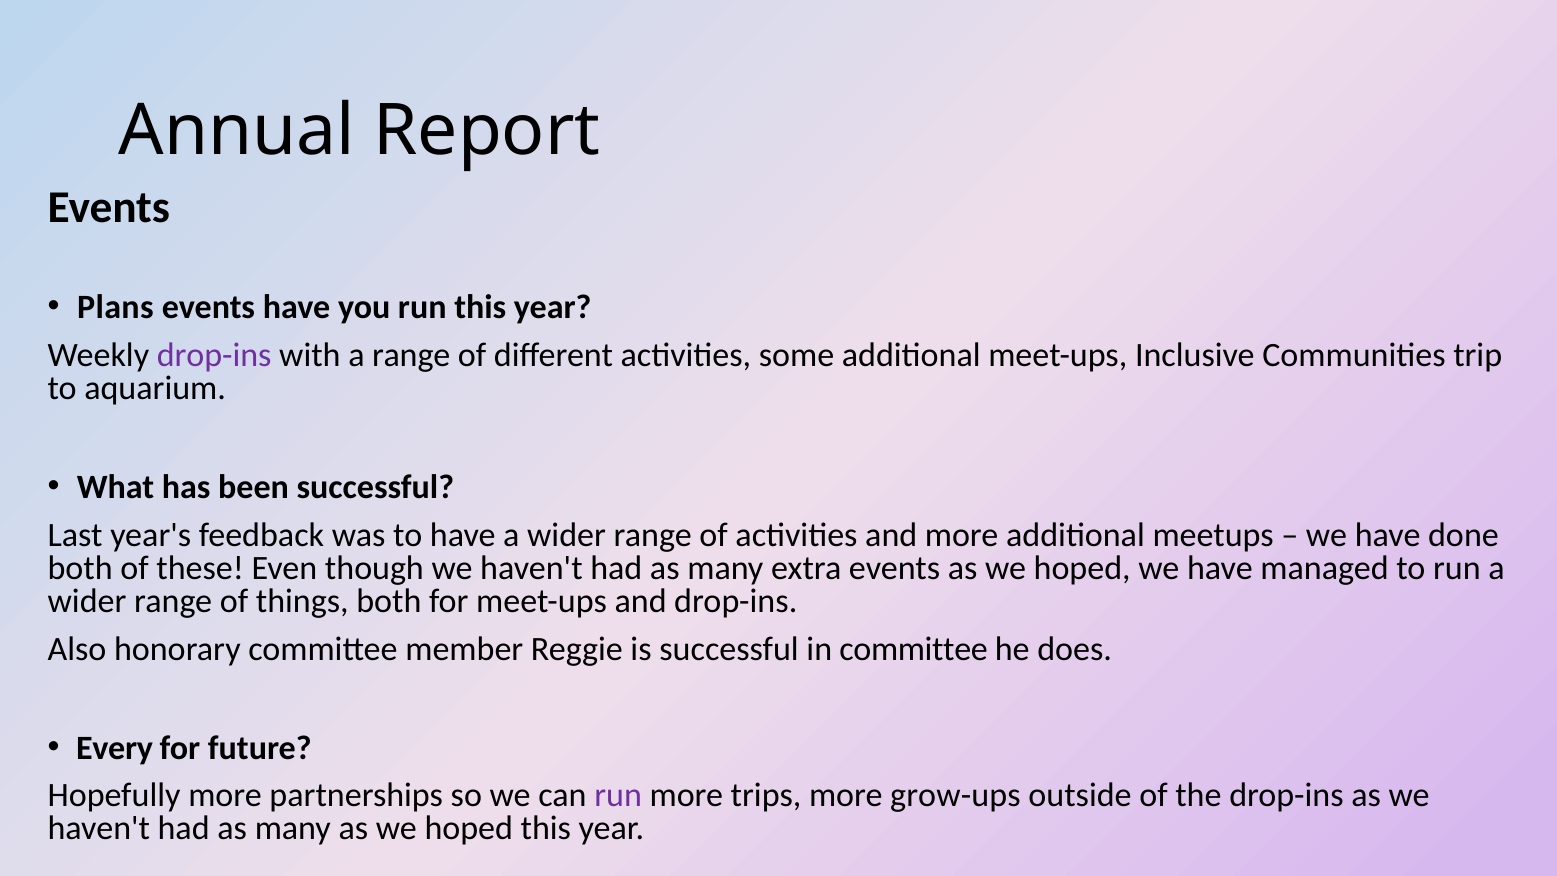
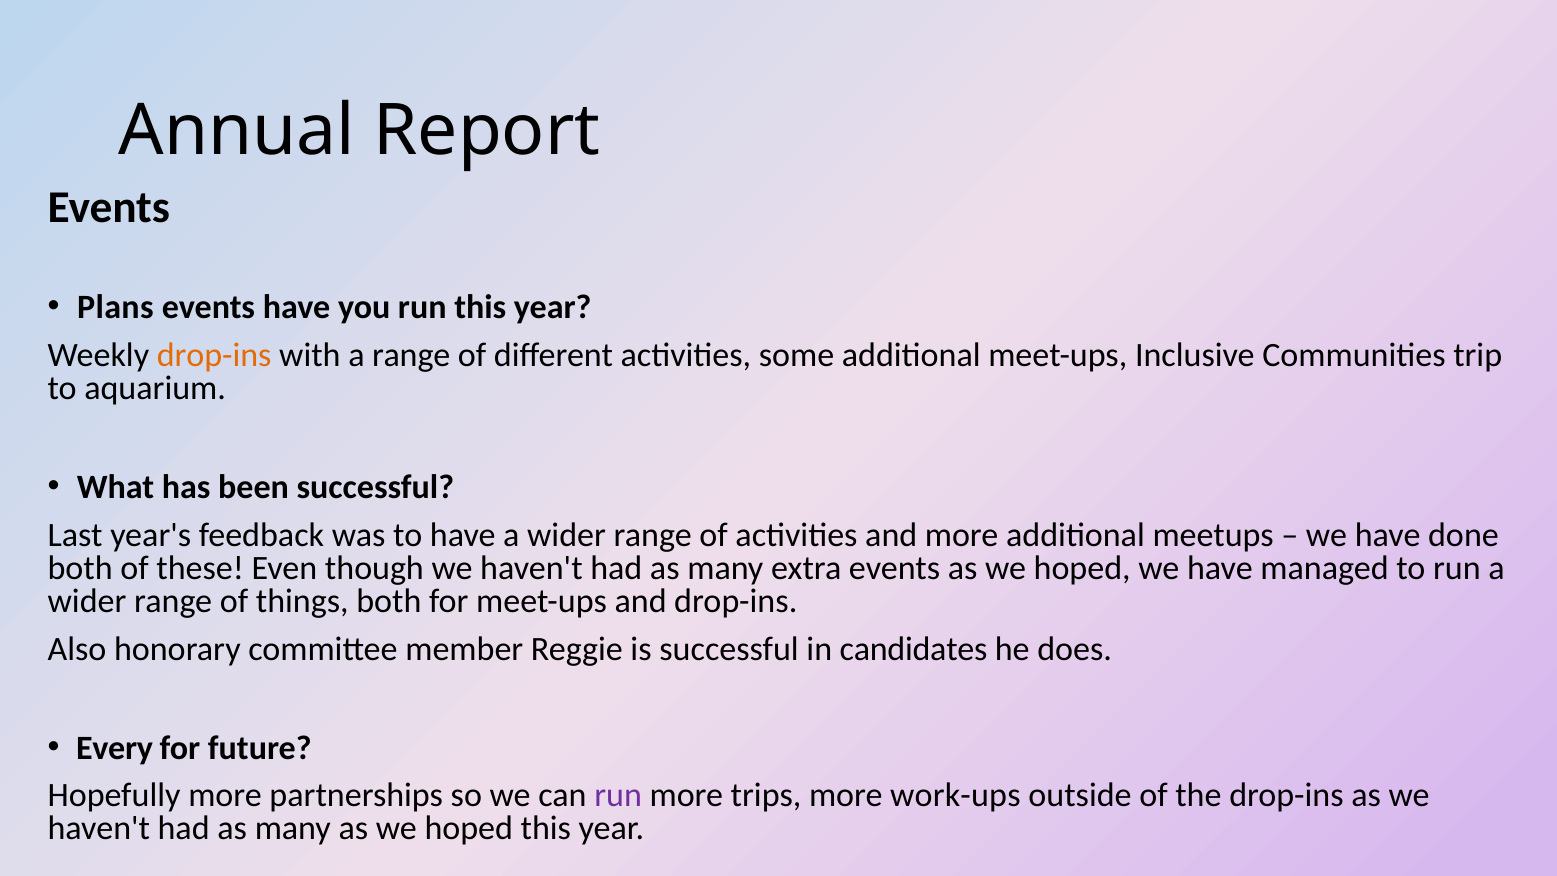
drop-ins colour: purple -> orange (214, 355)
in committee: committee -> candidates (914, 649)
grow-ups: grow-ups -> work-ups (955, 795)
